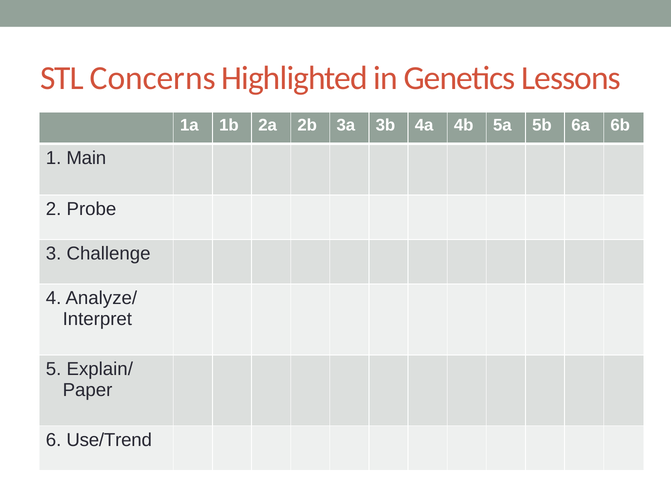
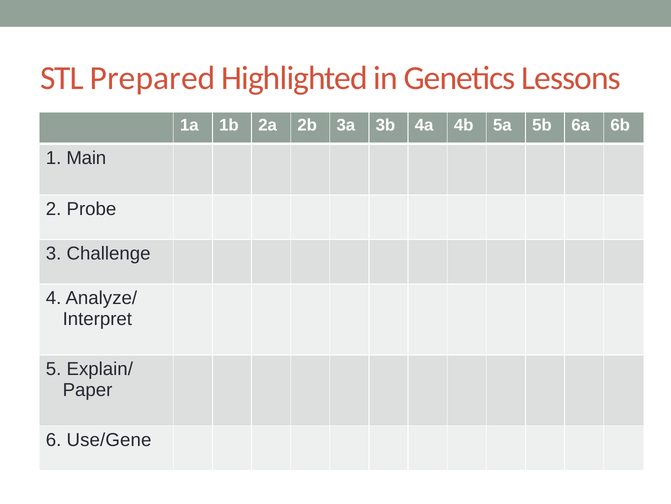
Concerns: Concerns -> Prepared (153, 78)
Use/Trend: Use/Trend -> Use/Gene (109, 439)
